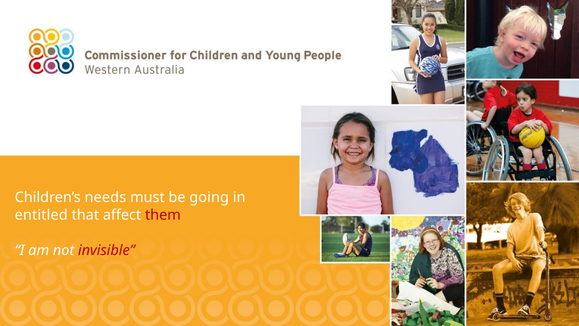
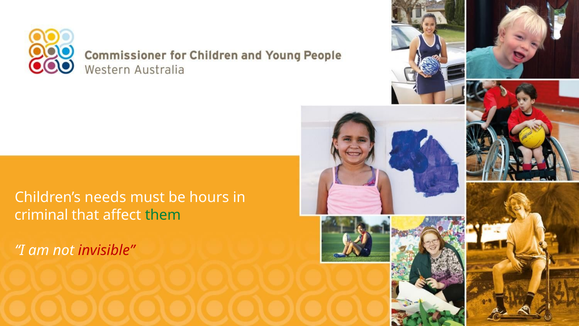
going: going -> hours (209, 197)
entitled: entitled -> criminal (41, 215)
them colour: red -> green (163, 215)
